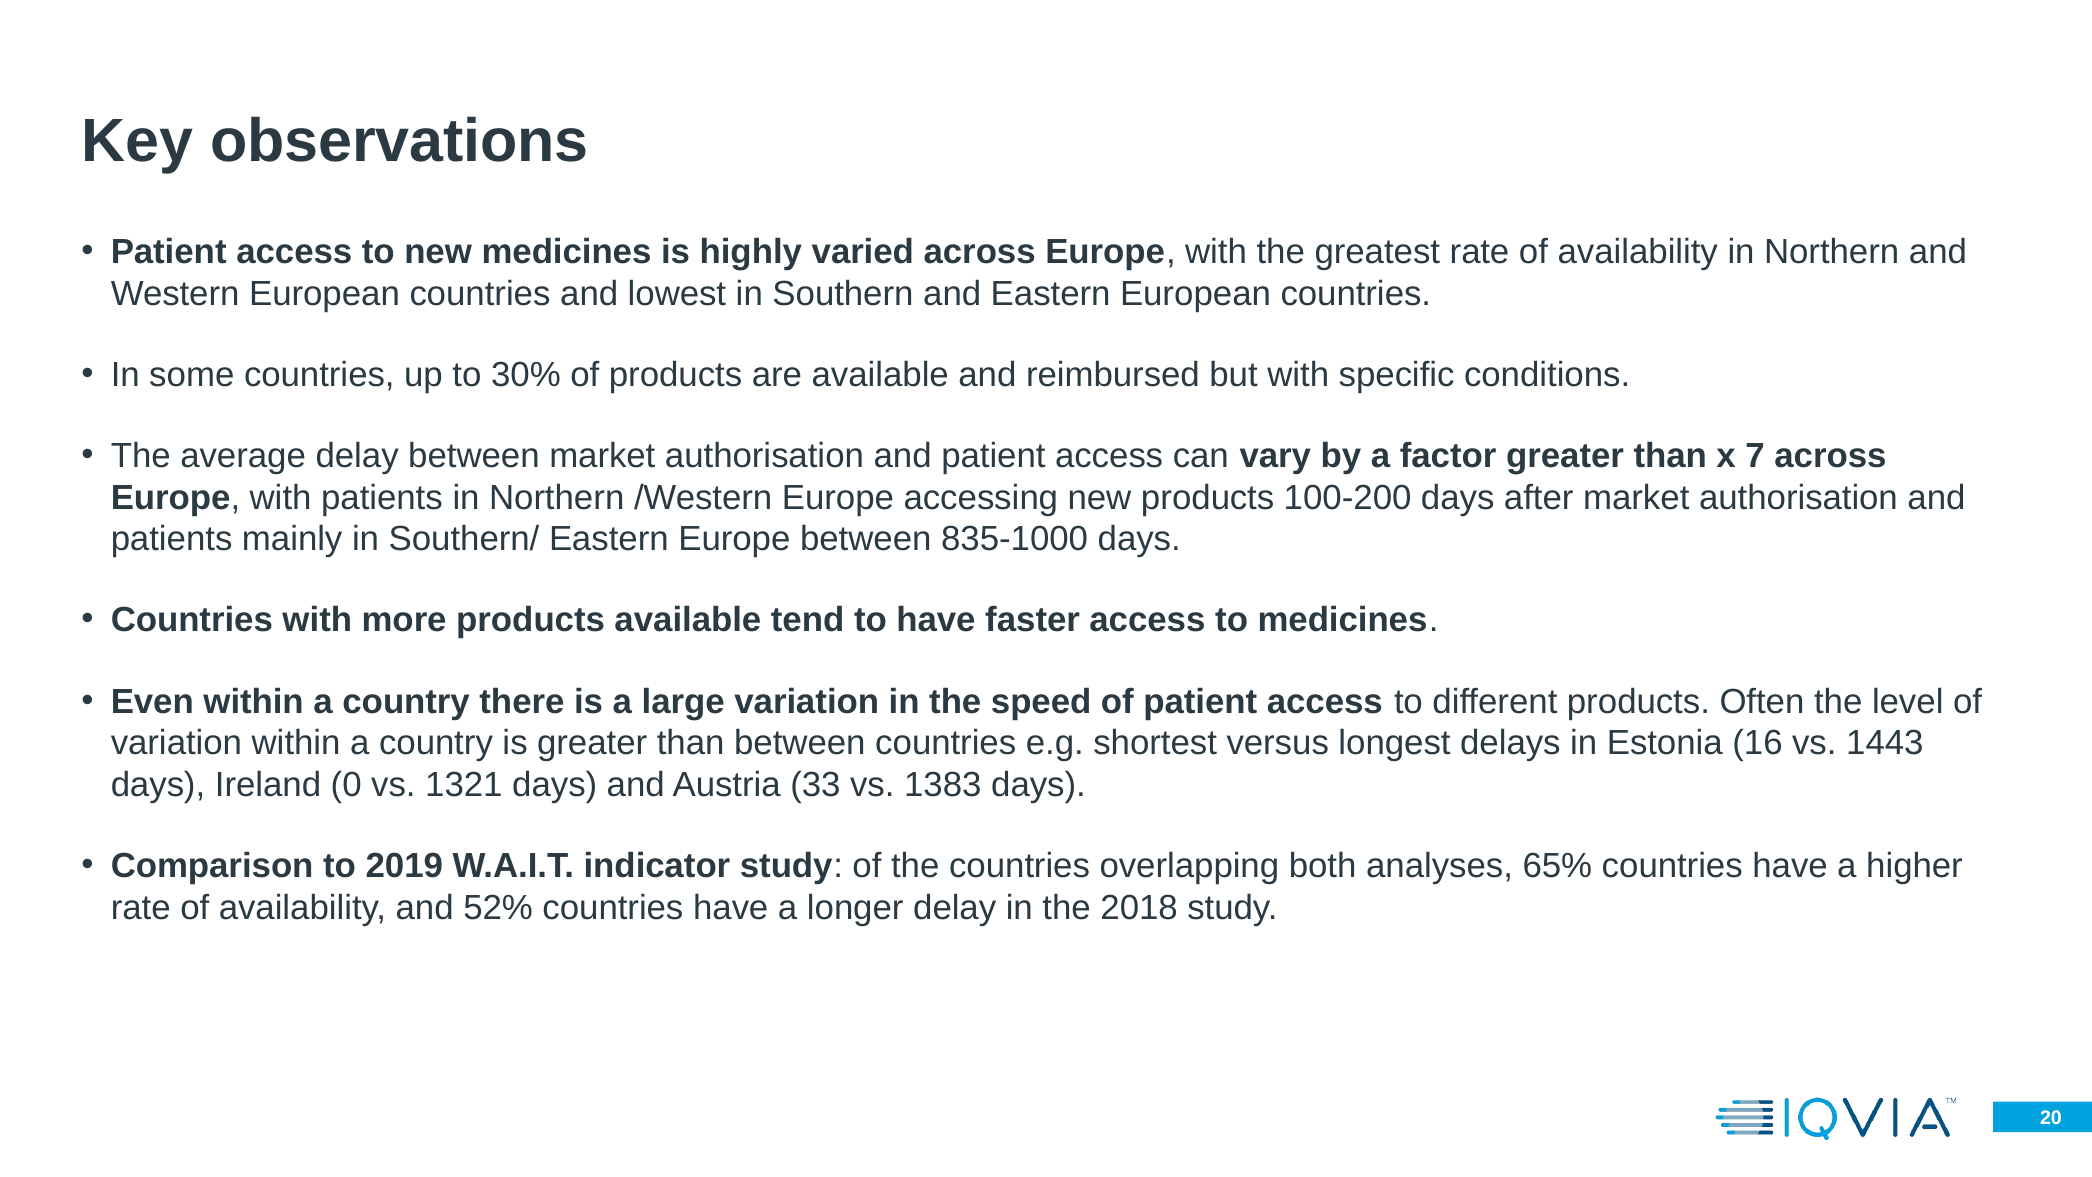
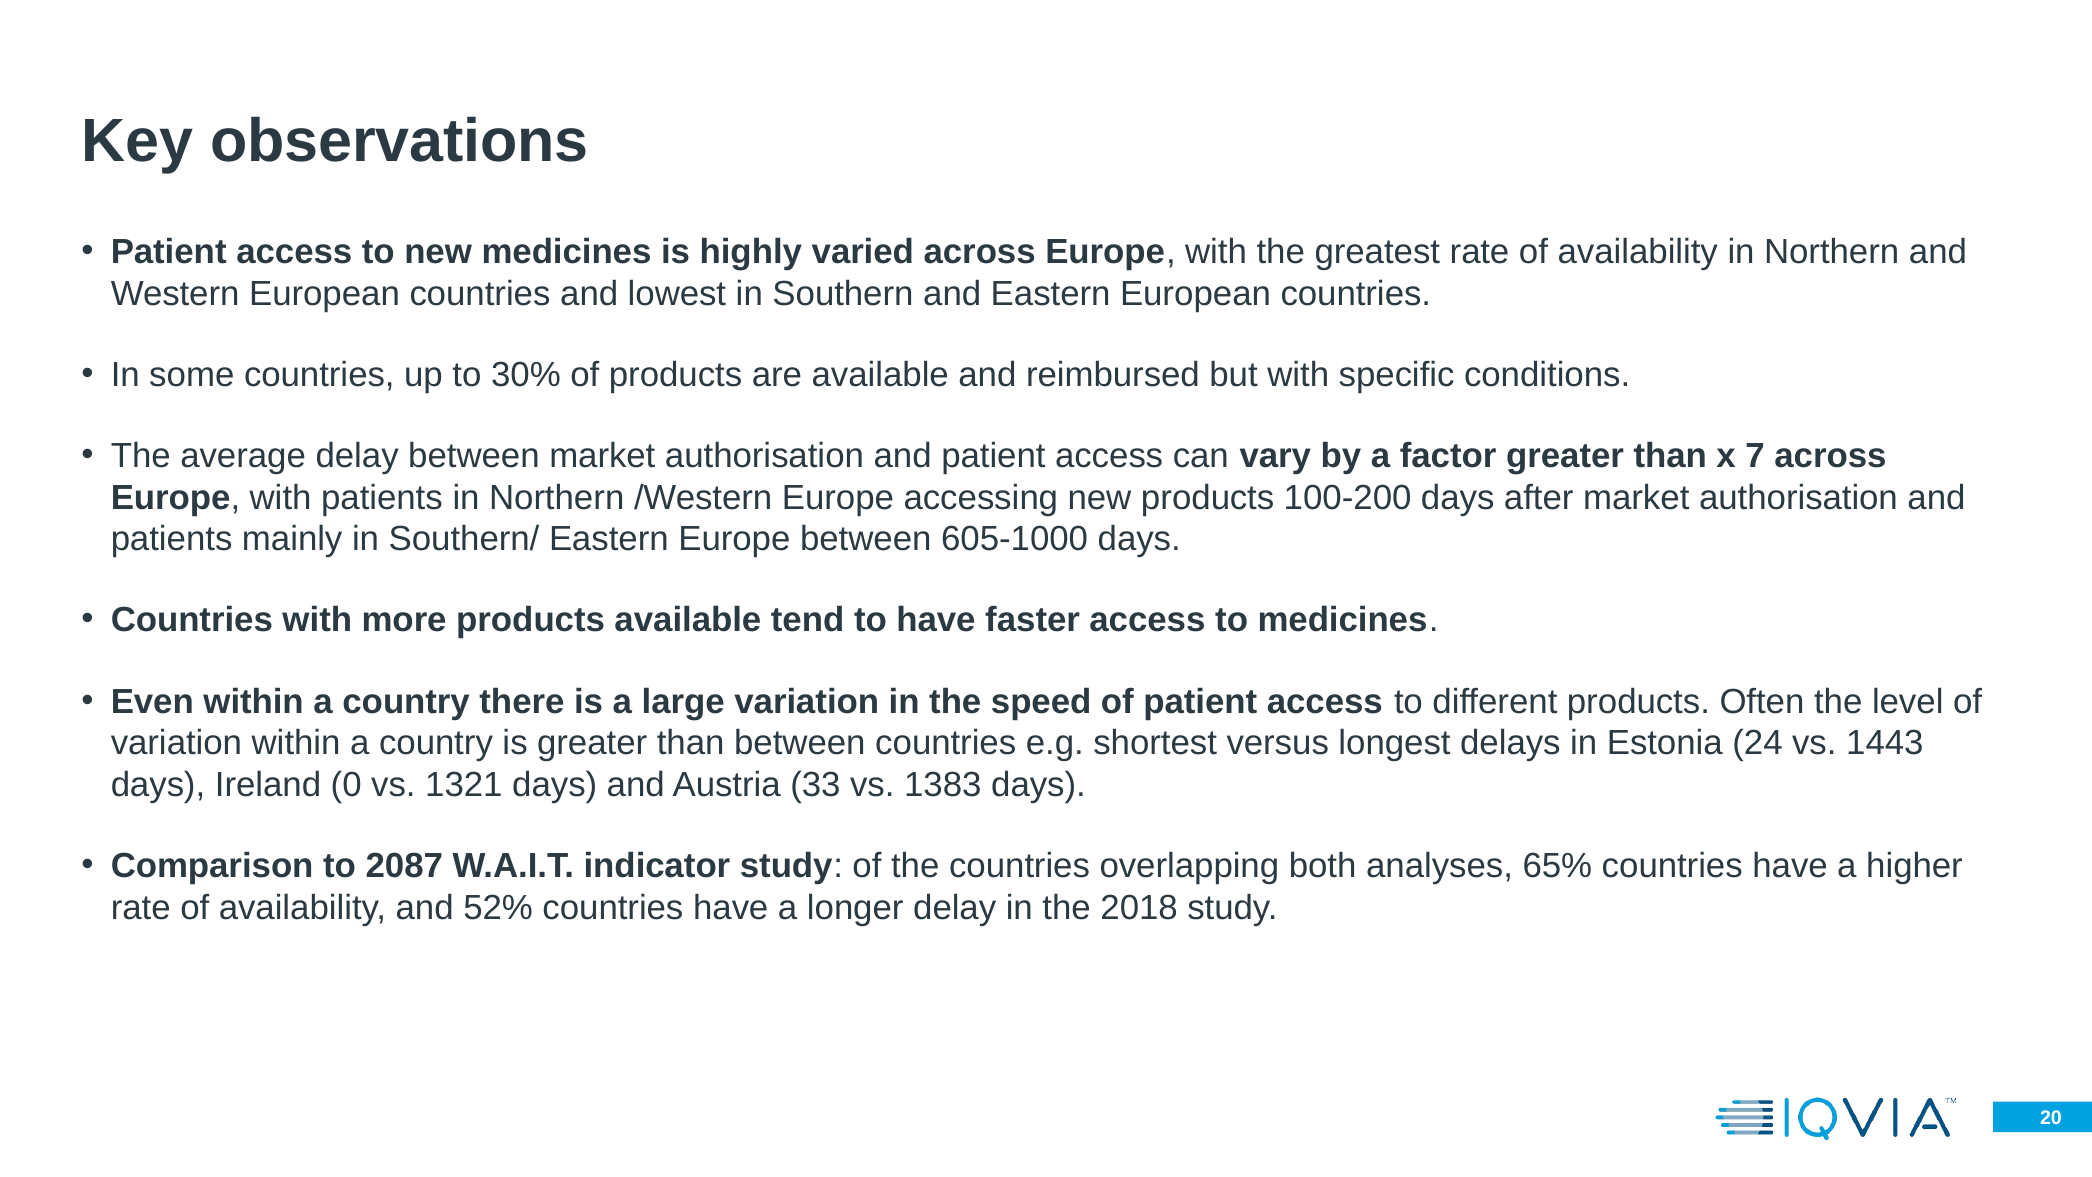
835-1000: 835-1000 -> 605-1000 (1015, 539)
16: 16 -> 24 (1758, 743)
2019: 2019 -> 2087 (404, 866)
